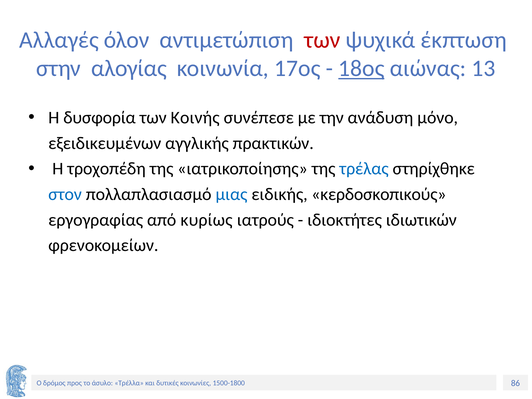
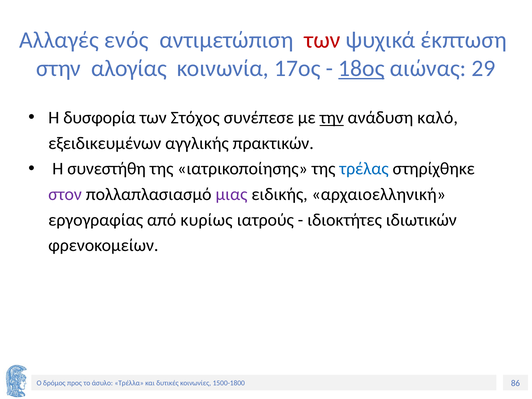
όλον: όλον -> ενός (126, 40)
13: 13 -> 29 (483, 68)
Κοινής: Κοινής -> Στόχος (195, 118)
την underline: none -> present (332, 118)
μόνο: μόνο -> καλό (438, 118)
τροχοπέδη: τροχοπέδη -> συνεστήθη (107, 169)
στον colour: blue -> purple (65, 194)
μιας colour: blue -> purple (231, 194)
κερδοσκοπικούς: κερδοσκοπικούς -> αρχαιοελληνική (379, 194)
